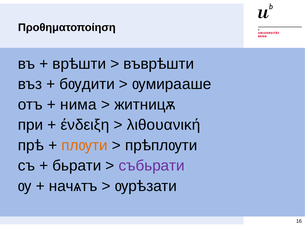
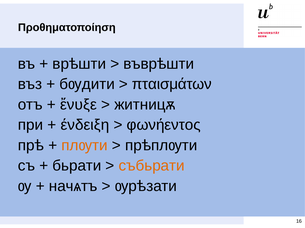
ѹмирааше: ѹмирааше -> πταισμάτων (172, 84)
нима: нима -> ἔνυξε (78, 105)
λιθουανική: λιθουανική -> φωνήεντος (164, 125)
събьрати colour: purple -> orange (152, 166)
